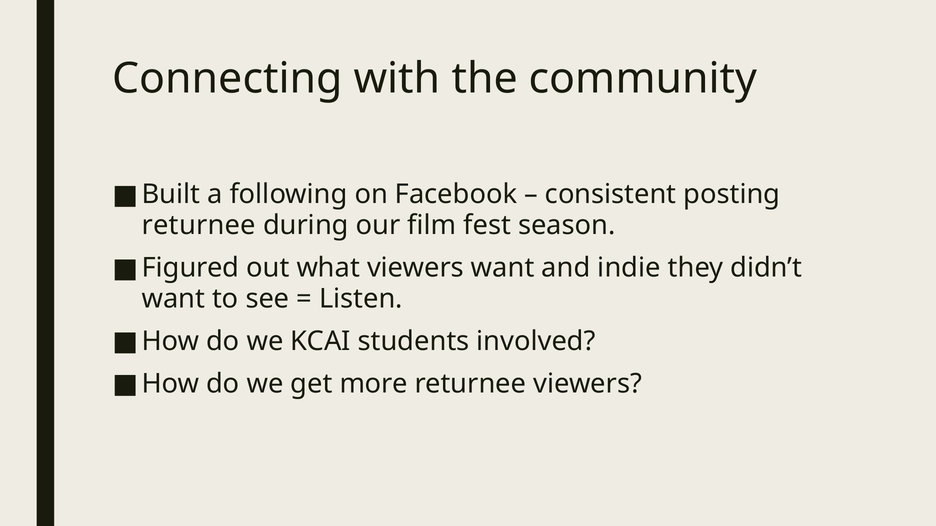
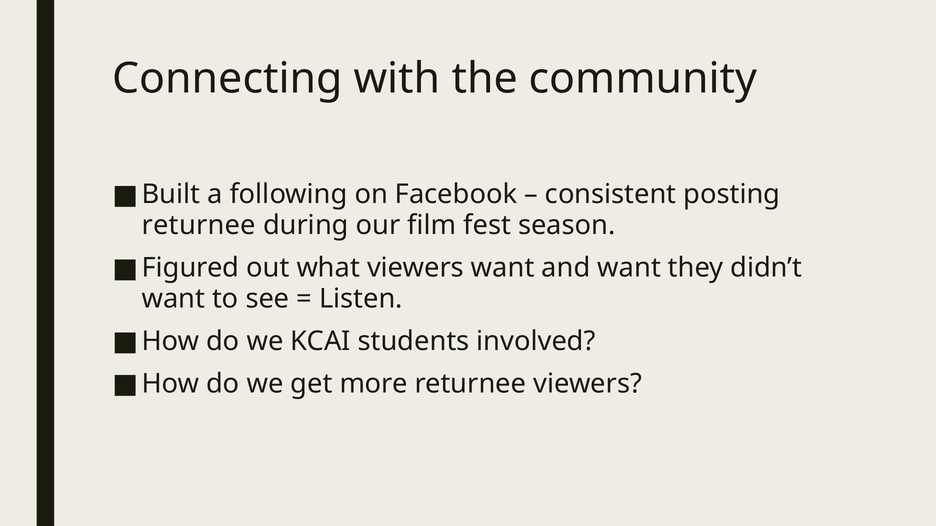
and indie: indie -> want (629, 268)
